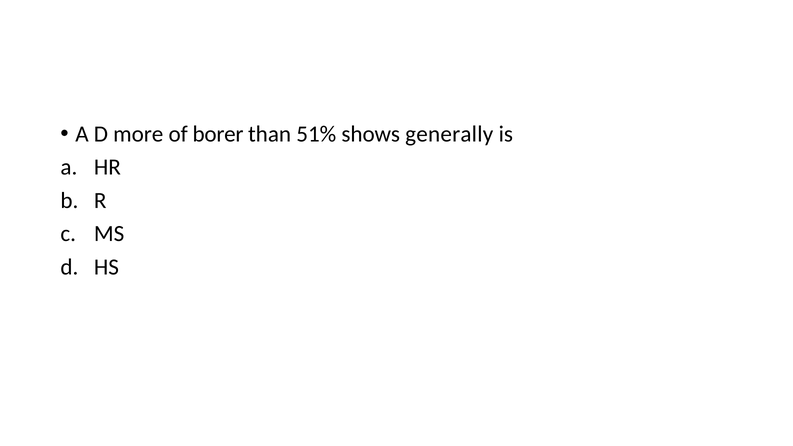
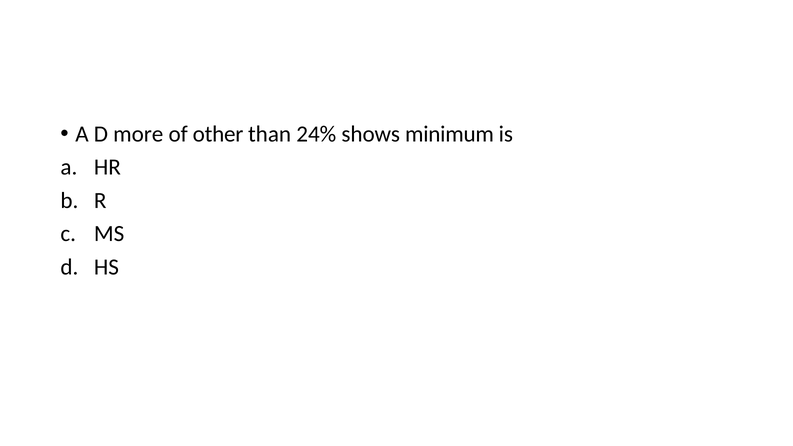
borer: borer -> other (218, 134)
51%: 51% -> 24% (316, 134)
generally: generally -> minimum (449, 134)
